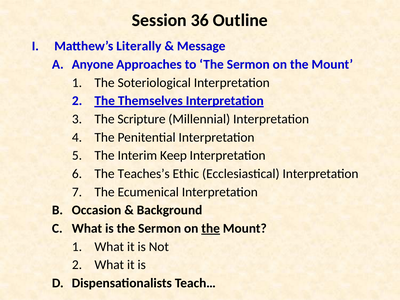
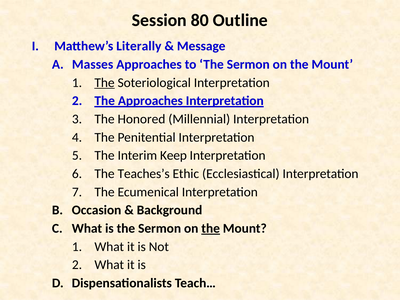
36: 36 -> 80 (200, 20)
Anyone: Anyone -> Masses (93, 64)
The underline: none -> present (105, 83)
The Themselves: Themselves -> Approaches (150, 101)
Scripture: Scripture -> Honored (141, 119)
